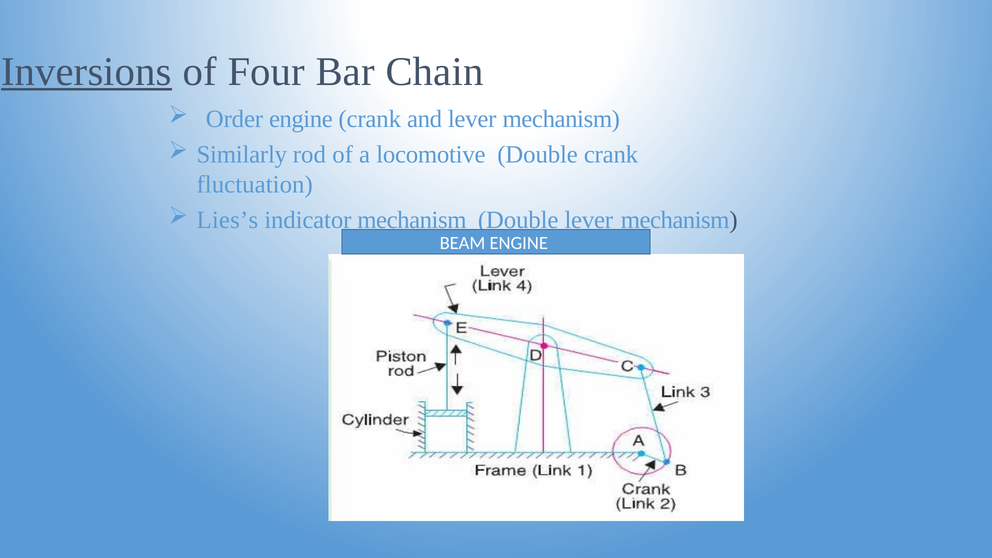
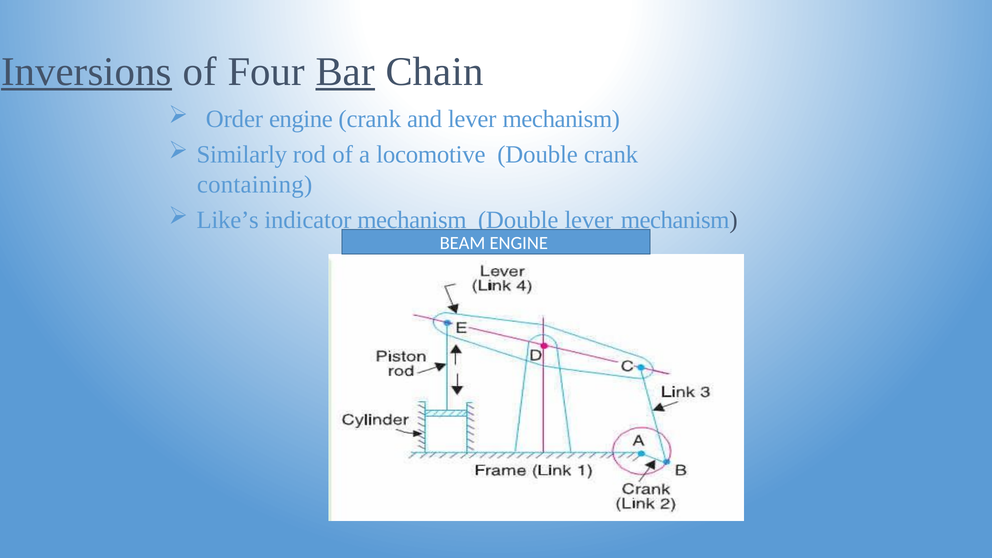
Bar underline: none -> present (345, 72)
fluctuation: fluctuation -> containing (255, 184)
Lies’s: Lies’s -> Like’s (228, 220)
